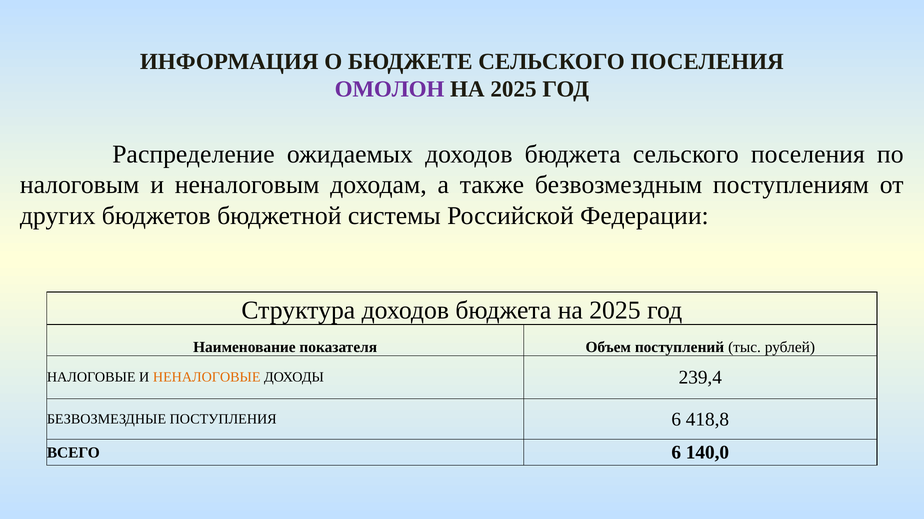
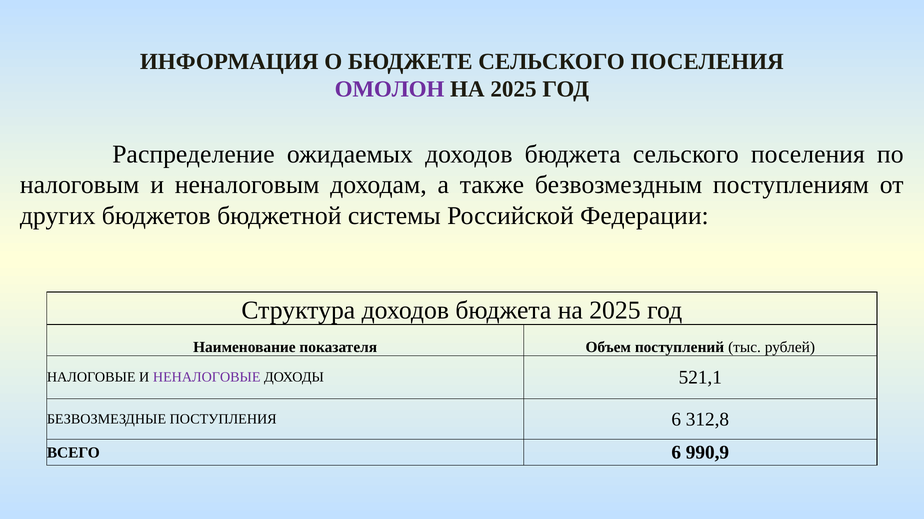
НЕНАЛОГОВЫЕ colour: orange -> purple (207, 378)
239,4: 239,4 -> 521,1 (700, 378)
418,8: 418,8 -> 312,8 (707, 420)
140,0: 140,0 -> 990,9 (707, 453)
